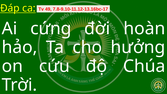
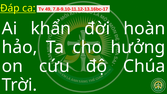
cứng: cứng -> khẩn (51, 29)
